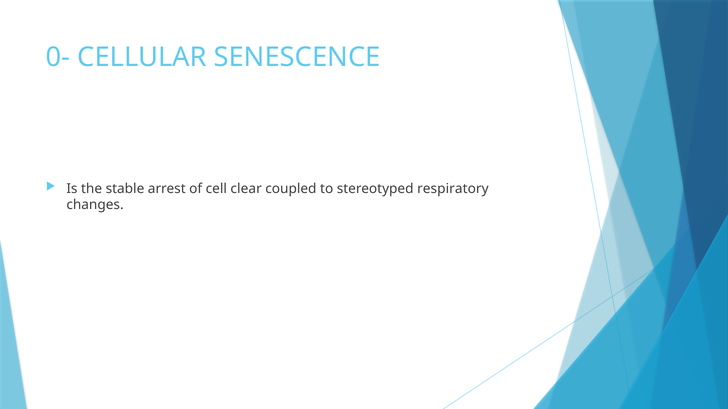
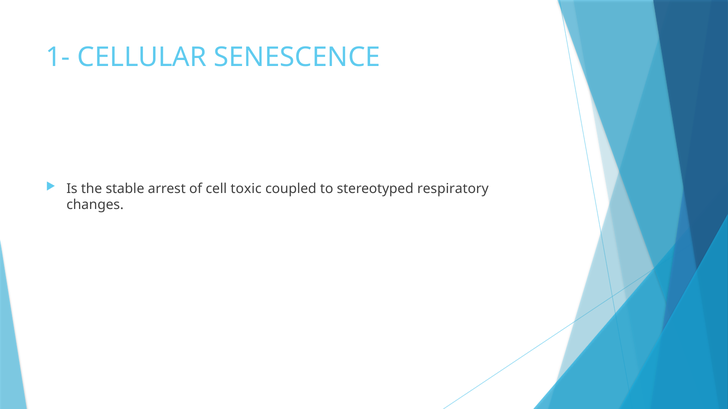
0-: 0- -> 1- (58, 57)
clear: clear -> toxic (246, 189)
